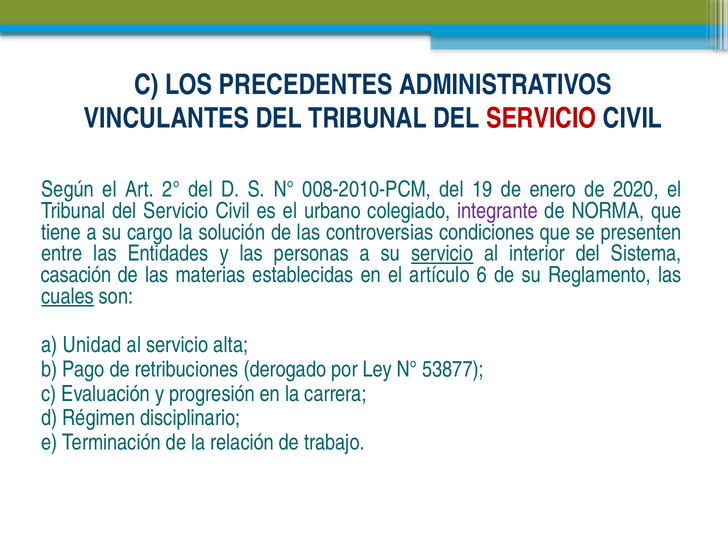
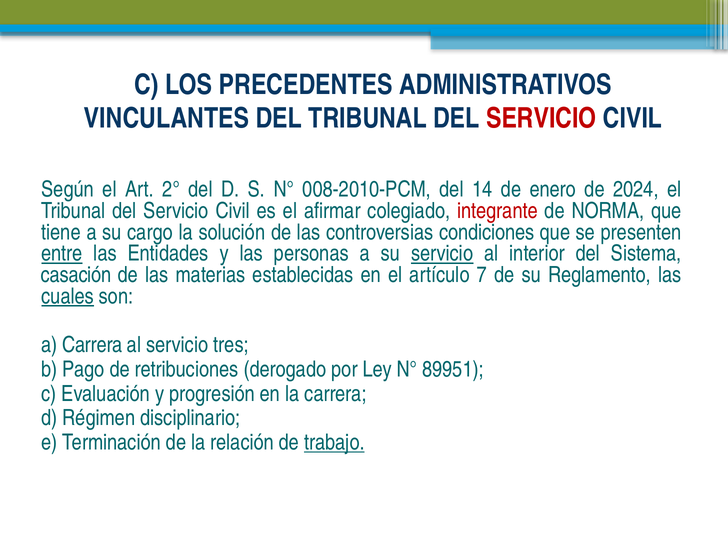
19: 19 -> 14 (482, 190)
2020: 2020 -> 2024 (636, 190)
urbano: urbano -> afirmar (332, 211)
integrante colour: purple -> red (498, 211)
entre underline: none -> present (62, 254)
6: 6 -> 7 (482, 275)
a Unidad: Unidad -> Carrera (92, 345)
alta: alta -> tres (231, 345)
53877: 53877 -> 89951 (453, 369)
trabajo underline: none -> present (334, 442)
